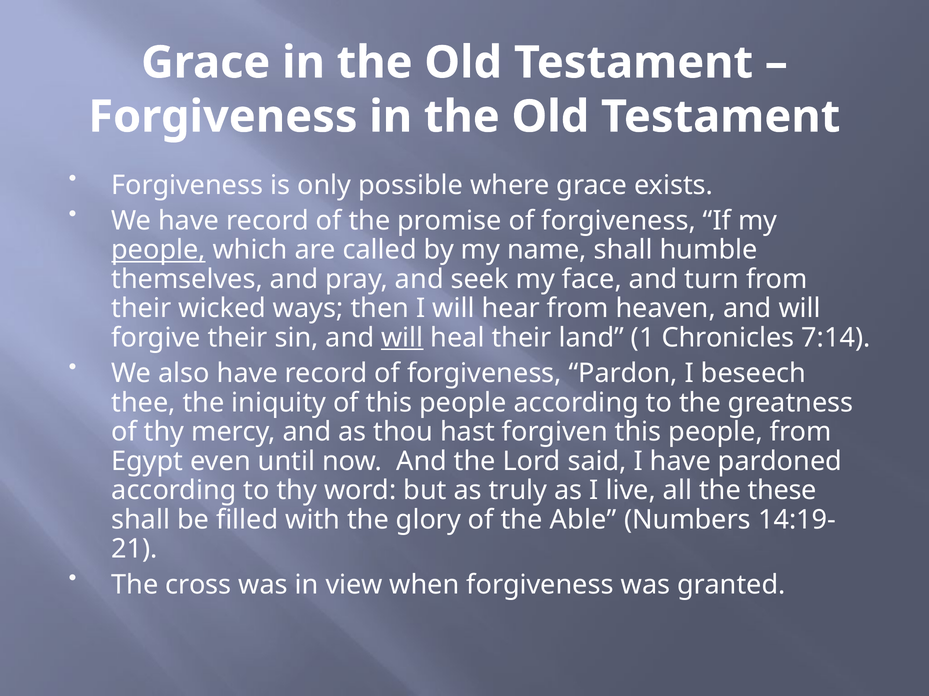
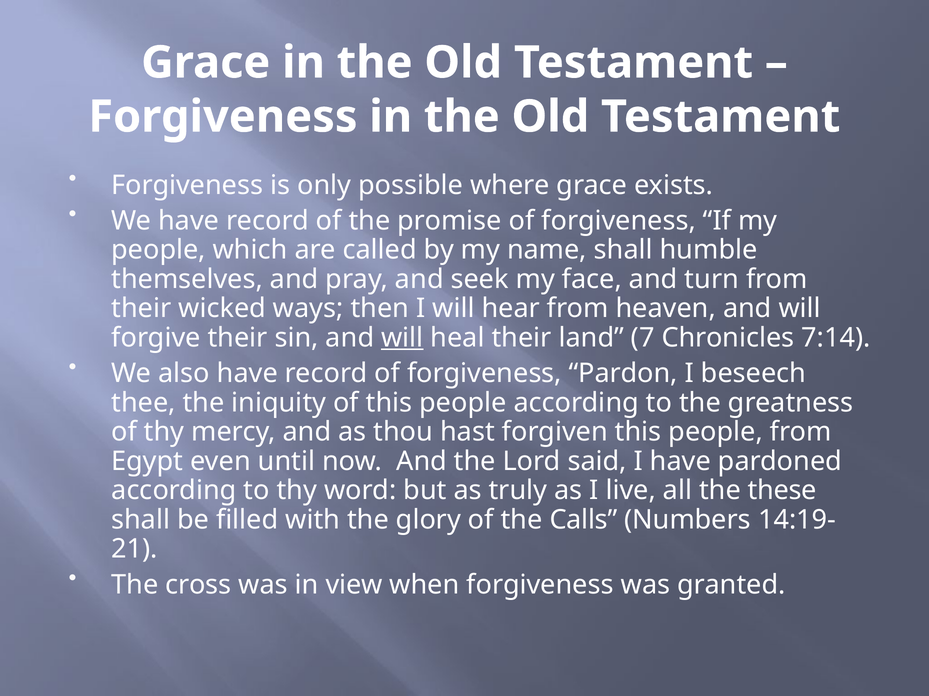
people underline: present -> none (159, 250)
1: 1 -> 7 (643, 338)
Able: Able -> Calls (583, 520)
